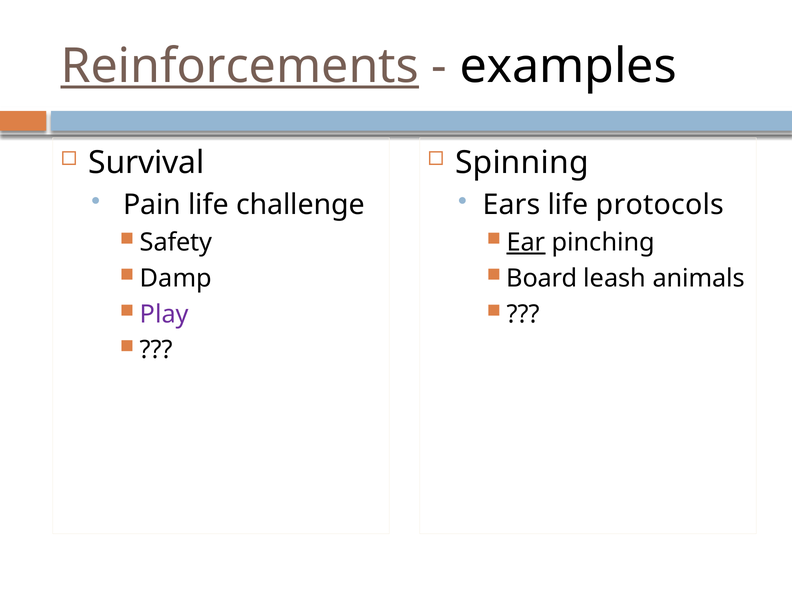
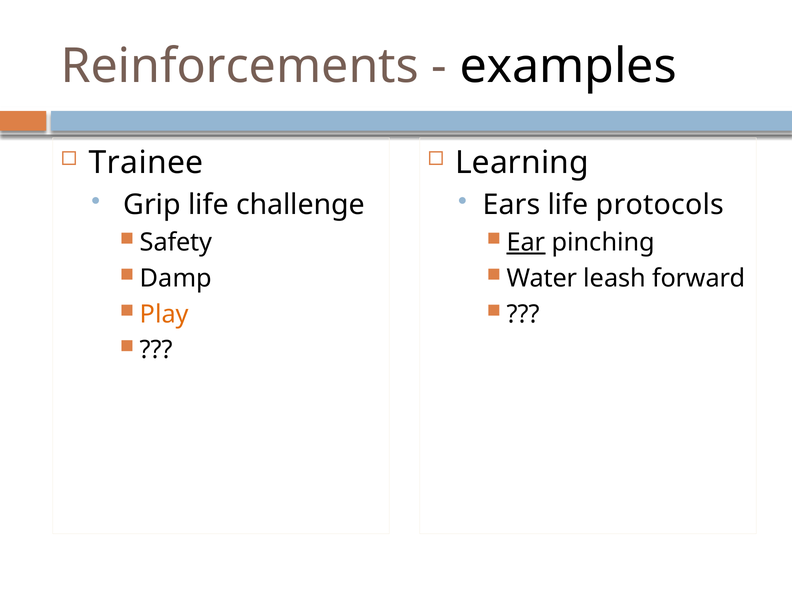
Reinforcements underline: present -> none (240, 66)
Survival: Survival -> Trainee (146, 163)
Spinning: Spinning -> Learning (522, 163)
Pain: Pain -> Grip (152, 205)
Board: Board -> Water (542, 278)
animals: animals -> forward (699, 278)
Play colour: purple -> orange (164, 314)
